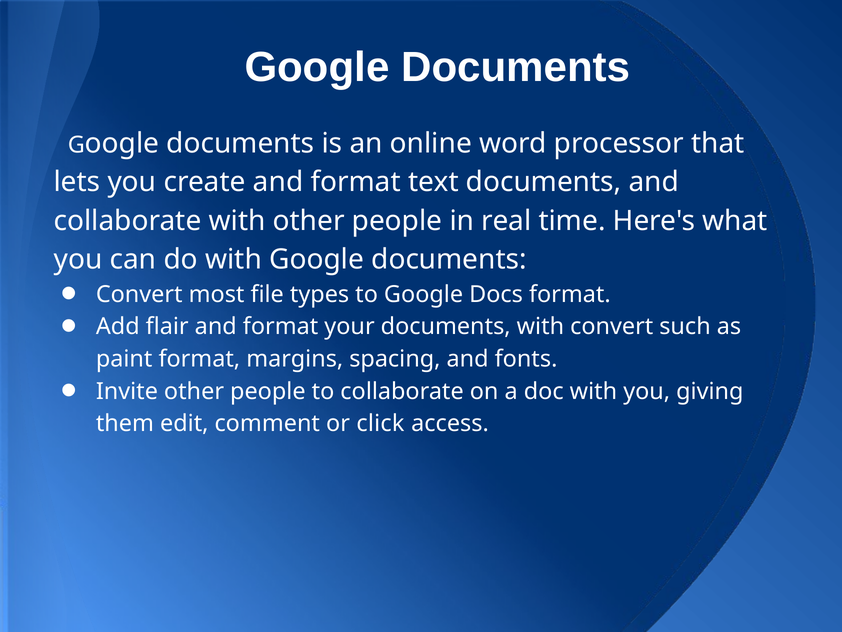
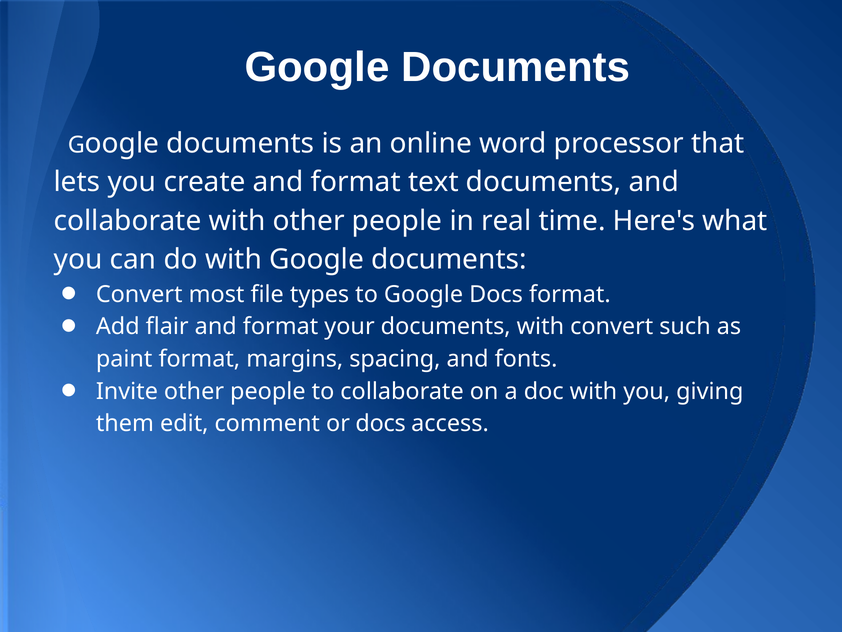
or click: click -> docs (381, 423)
